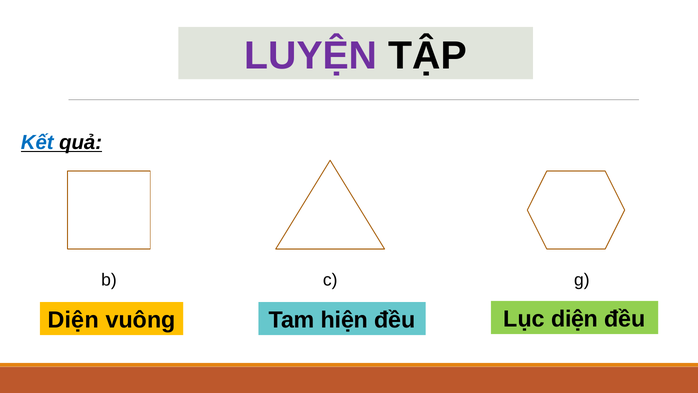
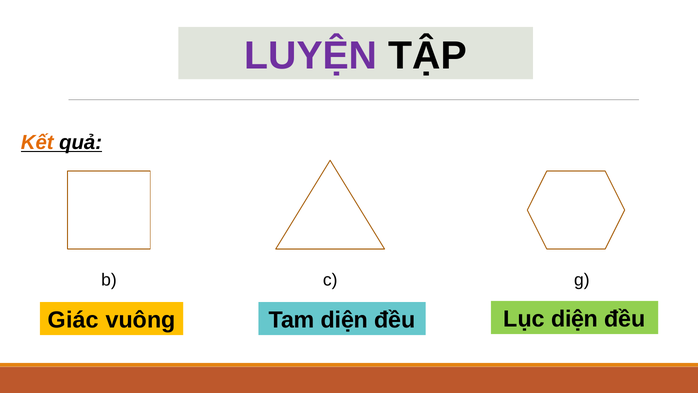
Kết colour: blue -> orange (37, 143)
Diện: Diện -> Giác (73, 320)
Tam hiện: hiện -> diện (344, 320)
